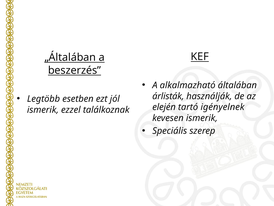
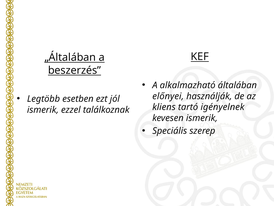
árlisták: árlisták -> előnyei (168, 96)
elején: elején -> kliens (164, 107)
